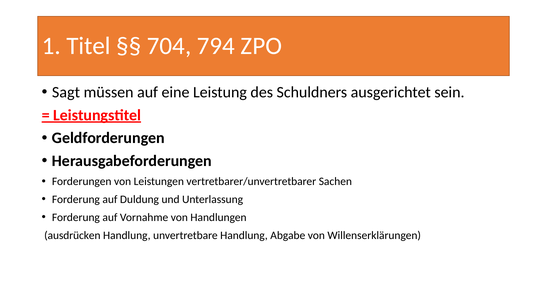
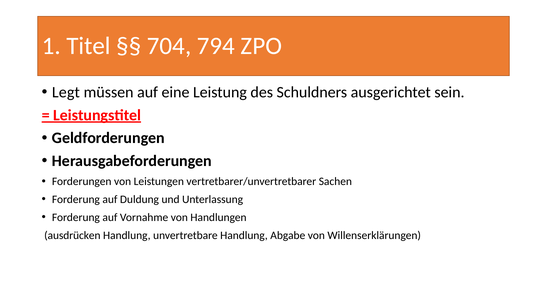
Sagt: Sagt -> Legt (66, 92)
